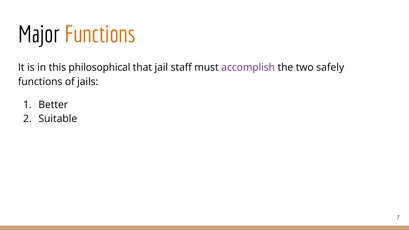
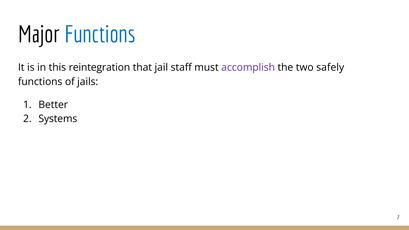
Functions colour: orange -> blue (100, 35)
philosophical: philosophical -> reintegration (99, 68)
Suitable: Suitable -> Systems (58, 119)
